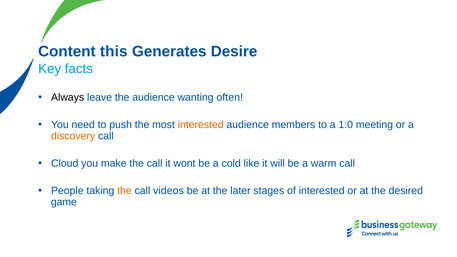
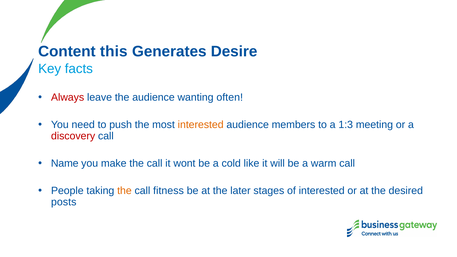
Always colour: black -> red (68, 97)
1:0: 1:0 -> 1:3 (346, 125)
discovery colour: orange -> red (73, 136)
Cloud: Cloud -> Name (65, 163)
videos: videos -> fitness (168, 191)
game: game -> posts (64, 202)
